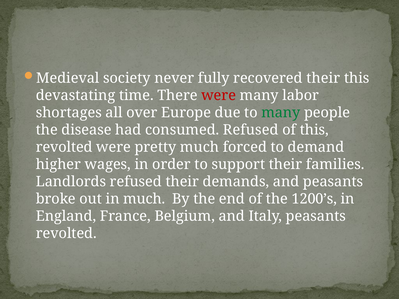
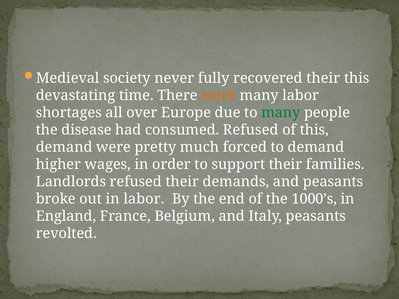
were colour: red -> orange (219, 95)
revolted: revolted -> demand (64, 147)
in much: much -> labor (144, 199)
1200’s: 1200’s -> 1000’s (314, 199)
